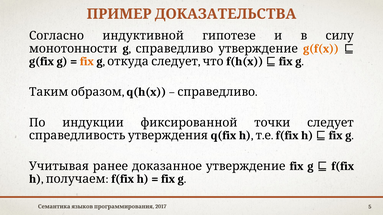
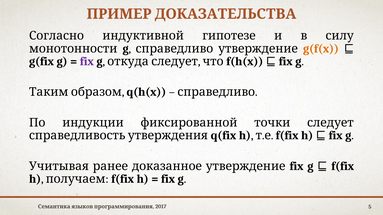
fix colour: orange -> purple (87, 62)
